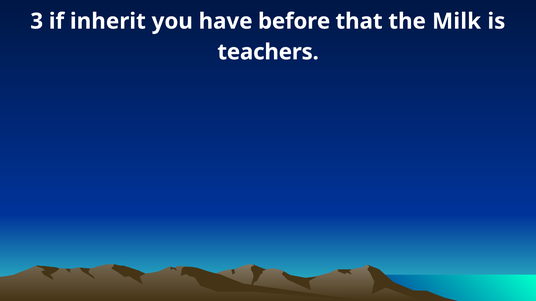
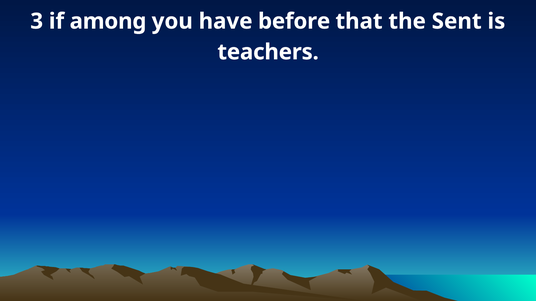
inherit: inherit -> among (108, 21)
Milk: Milk -> Sent (457, 21)
